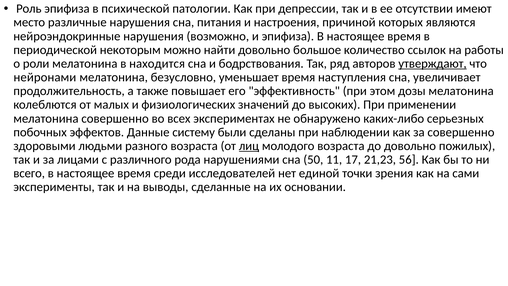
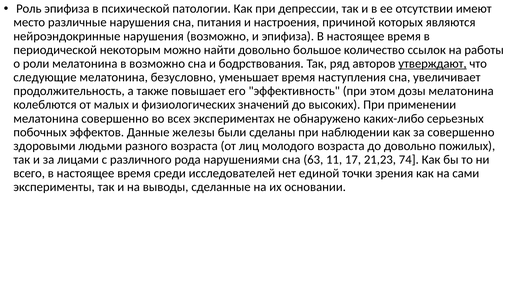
в находится: находится -> возможно (157, 64)
нейронами: нейронами -> следующие (45, 77)
систему: систему -> железы (194, 132)
лиц underline: present -> none (249, 146)
50: 50 -> 63 (313, 160)
56: 56 -> 74 (409, 160)
